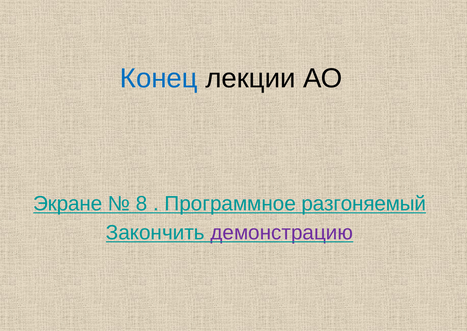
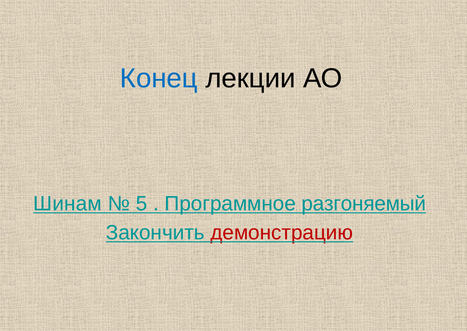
Экране: Экране -> Шинам (68, 204)
8: 8 -> 5 (142, 204)
демонстрацию colour: purple -> red (282, 233)
